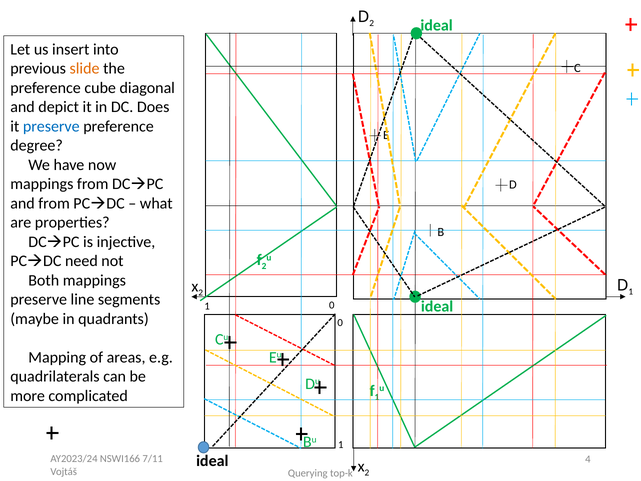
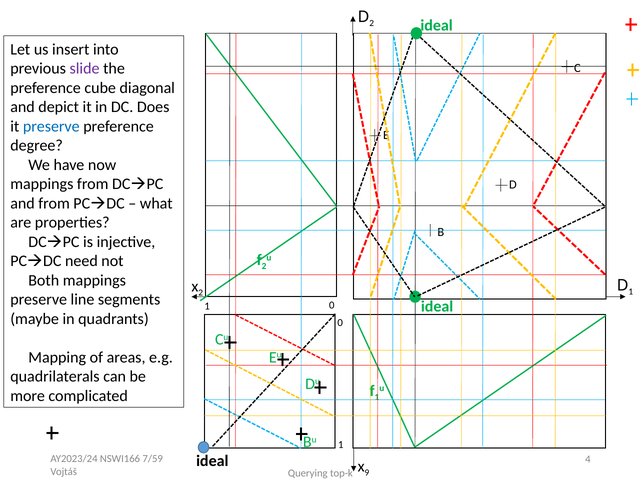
slide colour: orange -> purple (85, 69)
7/11: 7/11 -> 7/59 (153, 458)
2: 2 -> 9 (367, 473)
